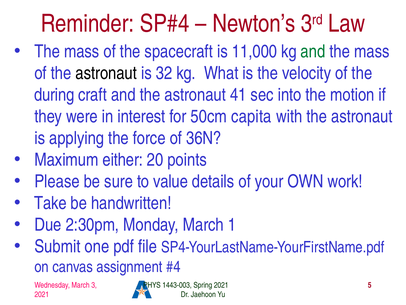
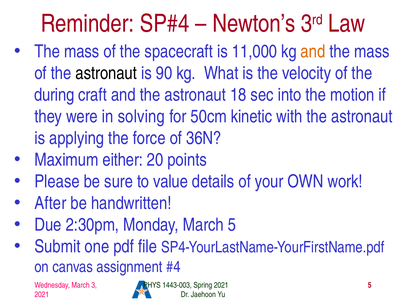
and colour: green -> orange (313, 51)
32: 32 -> 90 (164, 73)
41: 41 -> 18 (238, 95)
interest: interest -> solving (141, 116)
capita: capita -> kinetic (251, 116)
Take: Take -> After (50, 203)
March 1: 1 -> 5 (232, 225)
